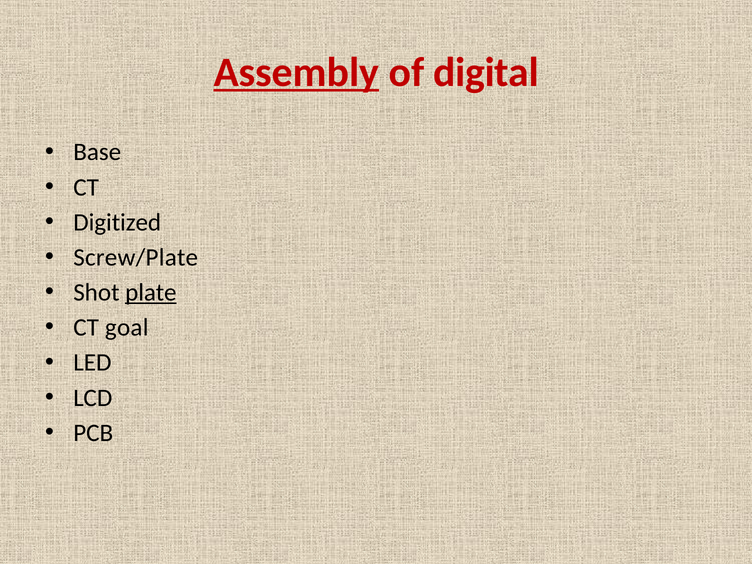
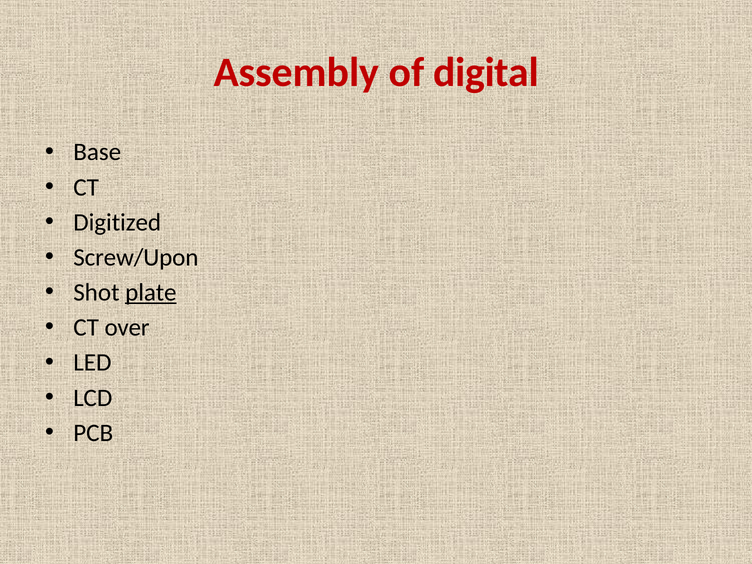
Assembly underline: present -> none (296, 72)
Screw/Plate: Screw/Plate -> Screw/Upon (136, 257)
goal: goal -> over (127, 328)
